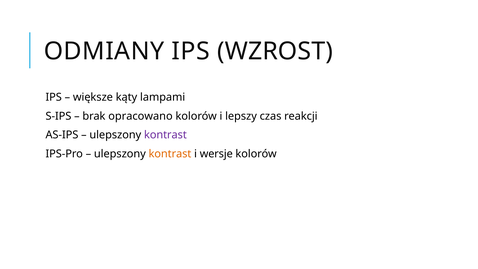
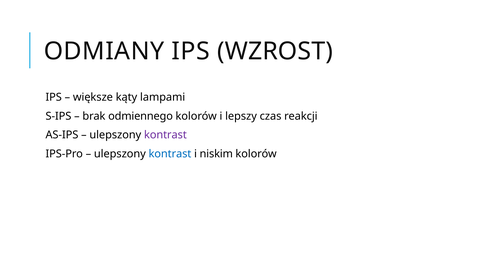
opracowano: opracowano -> odmiennego (141, 116)
kontrast colour: orange -> blue (170, 154)
wersje: wersje -> niskim (216, 154)
